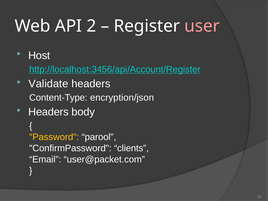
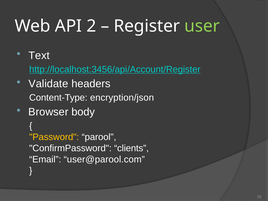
user colour: pink -> light green (202, 26)
Host: Host -> Text (39, 55)
Headers: Headers -> Browser (48, 112)
user@packet.com: user@packet.com -> user@parool.com (104, 159)
